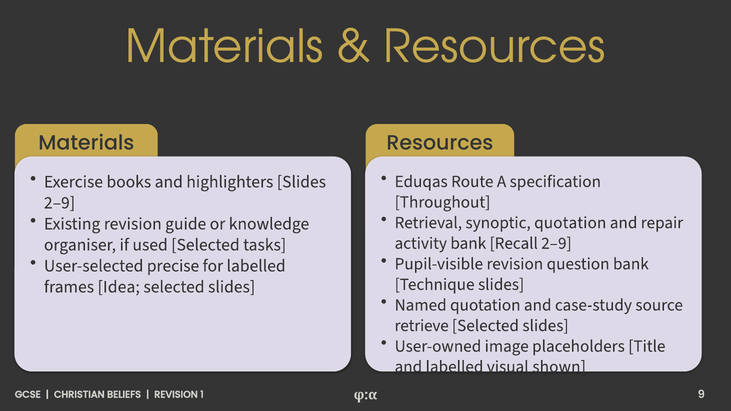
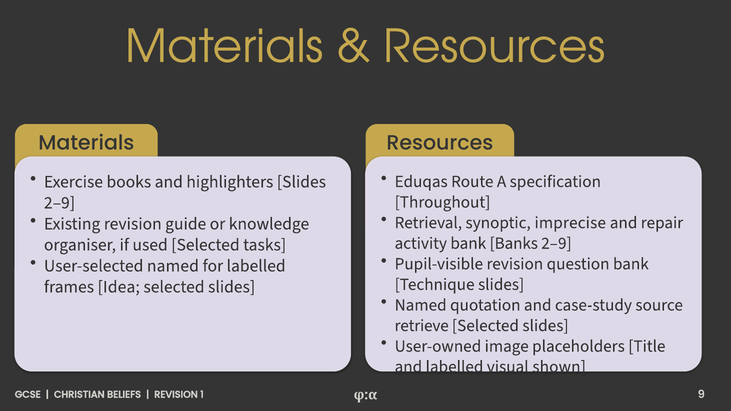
synoptic quotation: quotation -> imprecise (570, 223)
Recall: Recall -> Banks (514, 243)
precise: precise -> named (173, 266)
